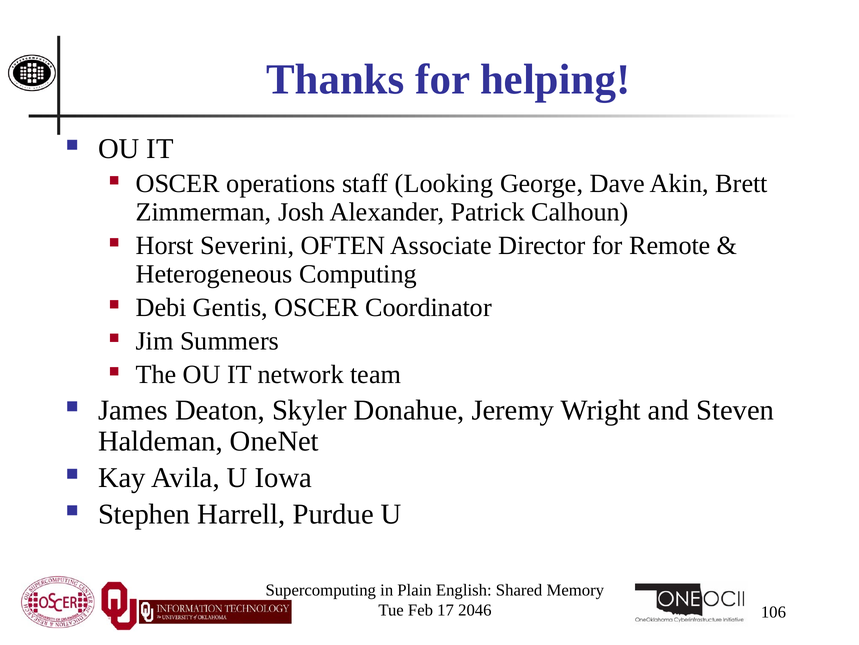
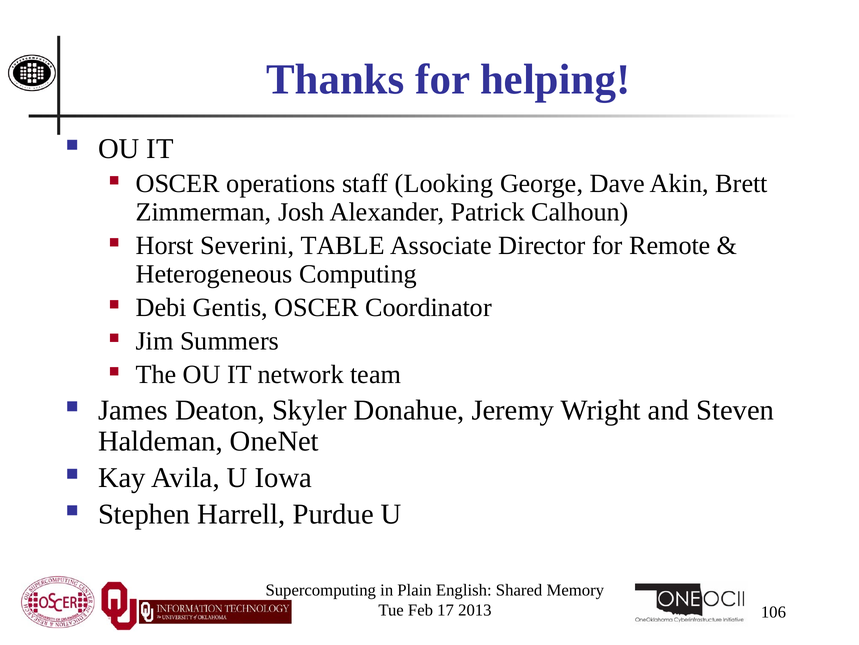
OFTEN: OFTEN -> TABLE (343, 245)
2046: 2046 -> 2013 (475, 610)
